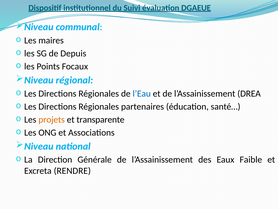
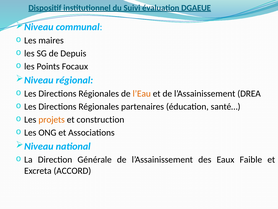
l’Eau colour: blue -> orange (142, 93)
transparente: transparente -> construction (100, 119)
RENDRE: RENDRE -> ACCORD (72, 170)
